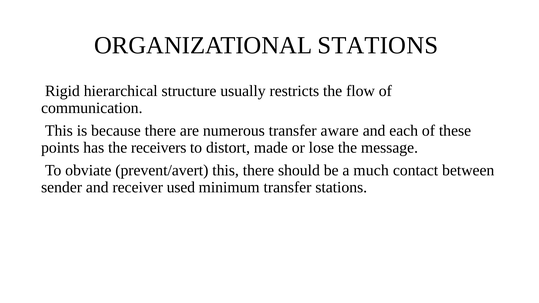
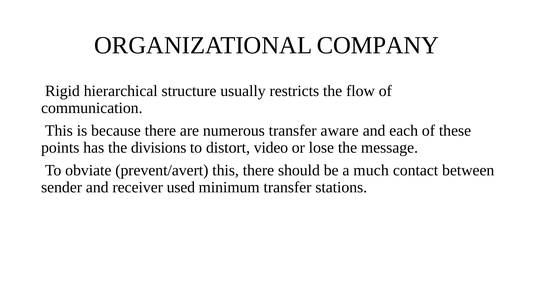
ORGANIZATIONAL STATIONS: STATIONS -> COMPANY (378, 45)
receivers: receivers -> divisions (159, 148)
made: made -> video (271, 148)
